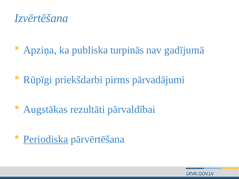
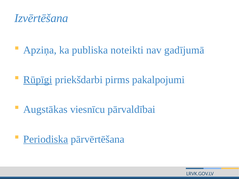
turpinās: turpinās -> noteikti (127, 50)
Rūpīgi underline: none -> present (38, 80)
pārvadājumi: pārvadājumi -> pakalpojumi (158, 80)
rezultāti: rezultāti -> viesnīcu (88, 110)
